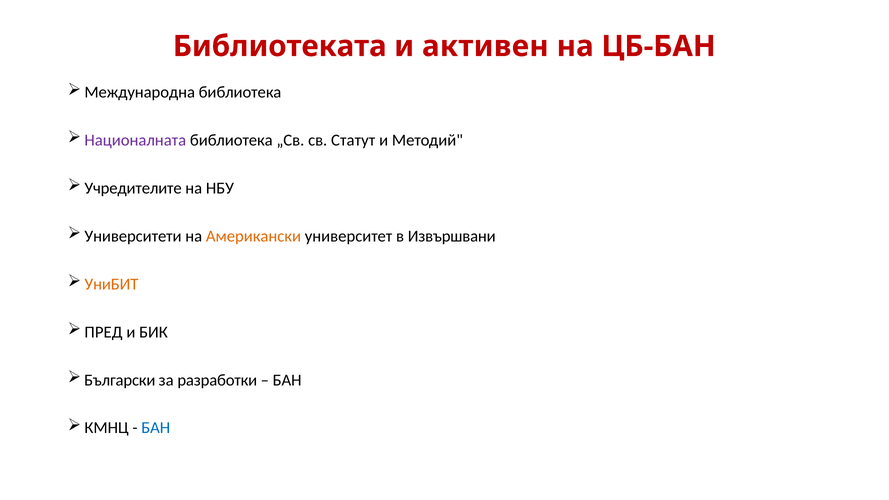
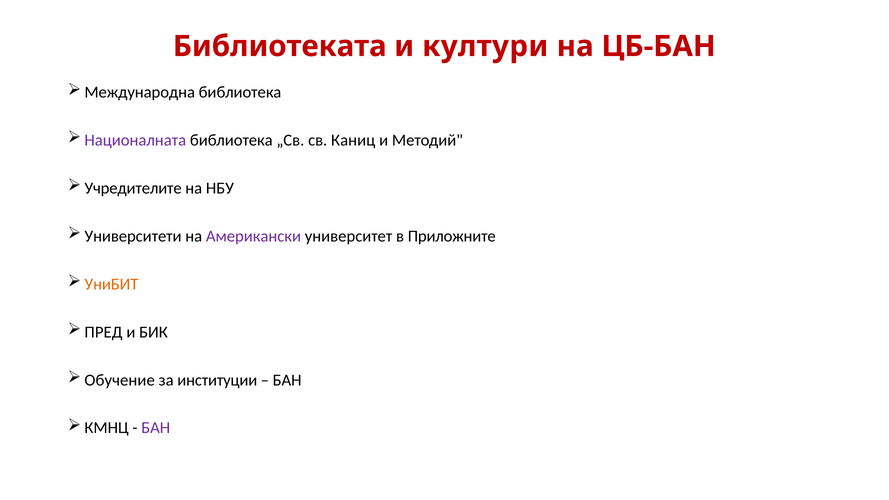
активен: активен -> култури (485, 46)
Статут: Статут -> Каниц (353, 140)
Американски colour: orange -> purple (254, 236)
Извършвани: Извършвани -> Приложните (452, 236)
Български: Български -> Обучение (120, 380)
разработки: разработки -> институции (217, 380)
БАН colour: blue -> purple (156, 428)
